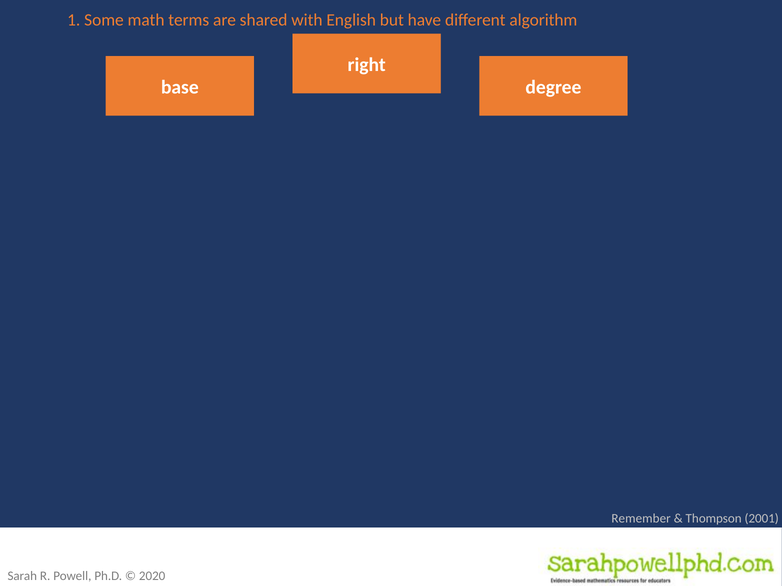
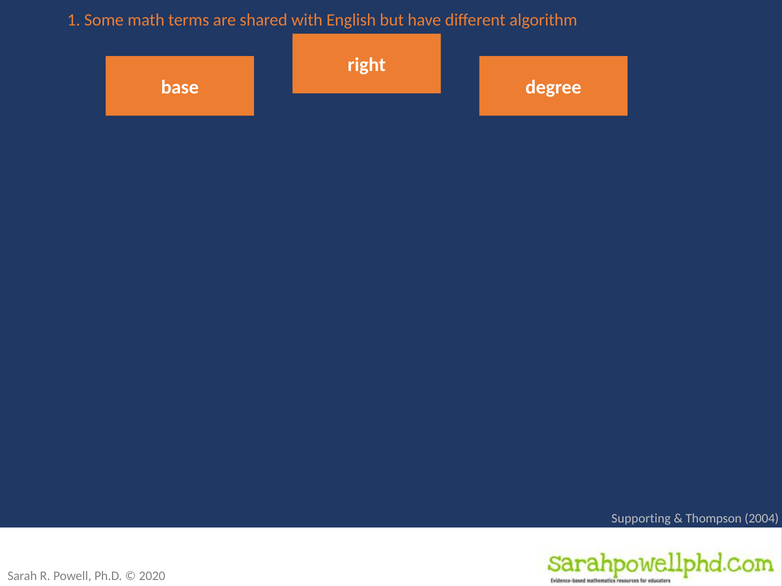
Remember: Remember -> Supporting (641, 519)
2001: 2001 -> 2004 (762, 519)
